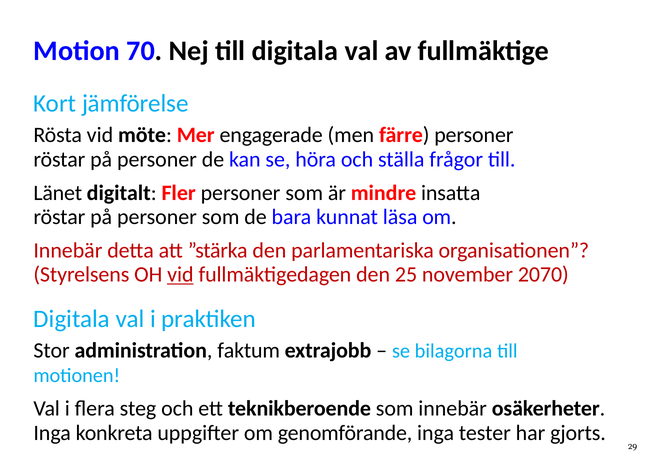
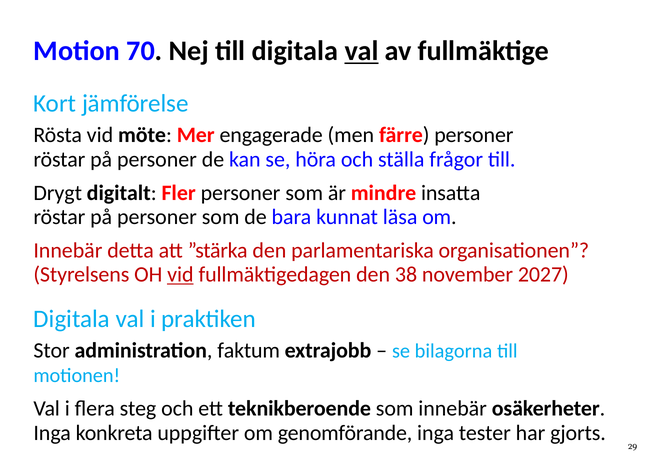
val underline: none -> present (362, 51)
Länet: Länet -> Drygt (58, 193)
25: 25 -> 38 (406, 274)
2070: 2070 -> 2027 (543, 274)
